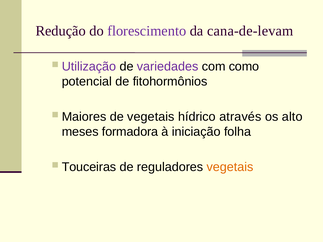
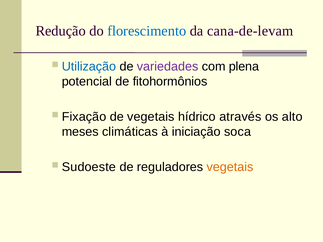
florescimento colour: purple -> blue (147, 31)
Utilização colour: purple -> blue (89, 67)
como: como -> plena (244, 67)
Maiores: Maiores -> Fixação (84, 117)
formadora: formadora -> climáticas (130, 132)
folha: folha -> soca (238, 132)
Touceiras: Touceiras -> Sudoeste (89, 167)
